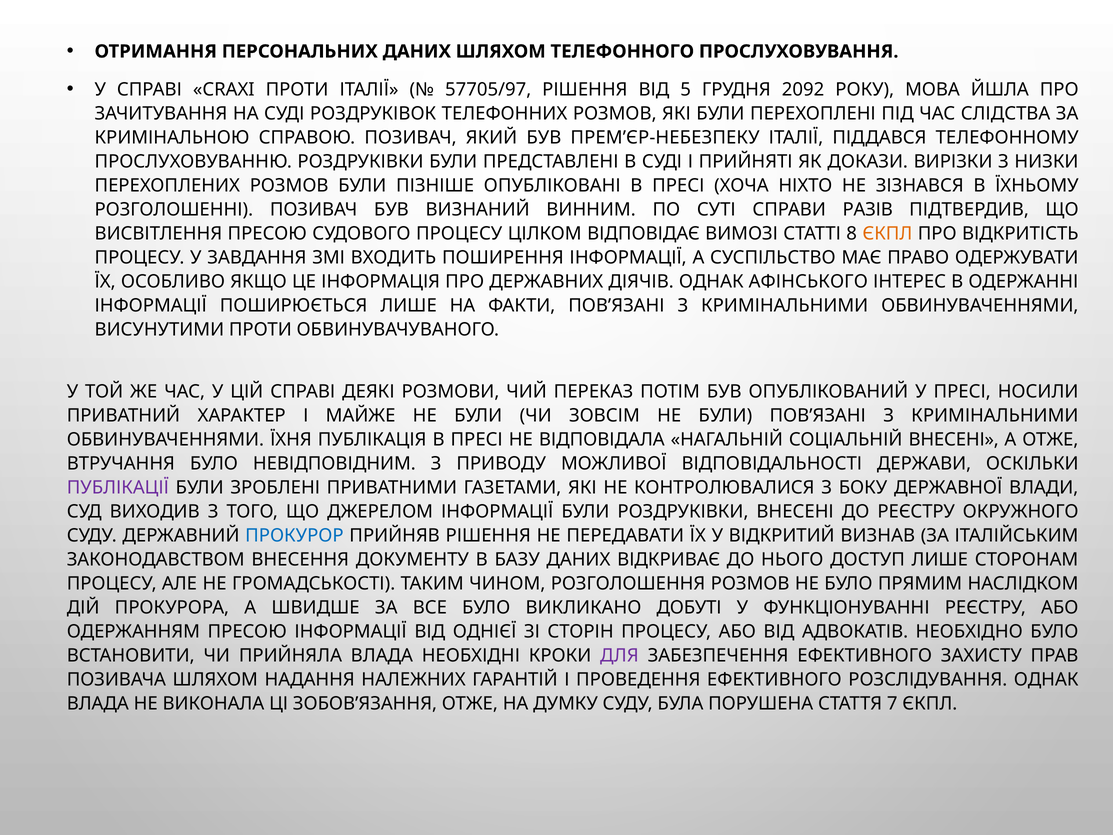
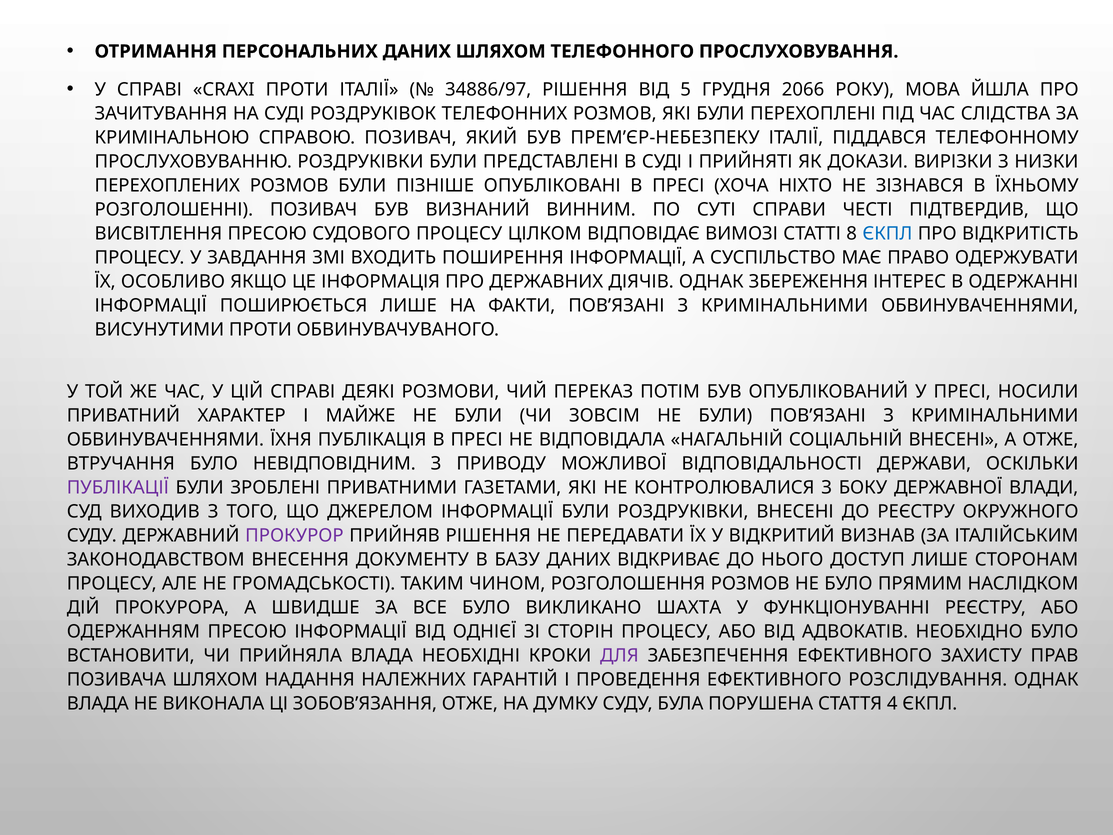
57705/97: 57705/97 -> 34886/97 (488, 89)
2092: 2092 -> 2066 (803, 89)
РАЗІВ: РАЗІВ -> ЧЕСТІ (868, 209)
ЄКПЛ colour: orange -> blue (887, 233)
АФІНСЬКОГО: АФІНСЬКОГО -> ЗБЕРЕЖЕННЯ (808, 281)
ПРОКУРОР colour: blue -> purple (294, 535)
ДОБУТІ: ДОБУТІ -> ШАХТА (689, 608)
7: 7 -> 4 (892, 704)
